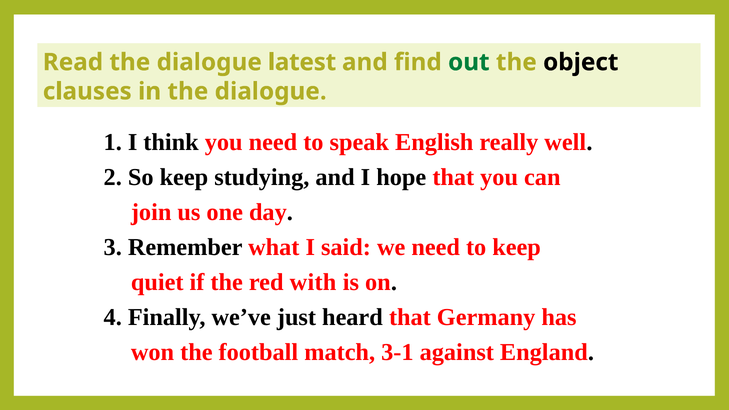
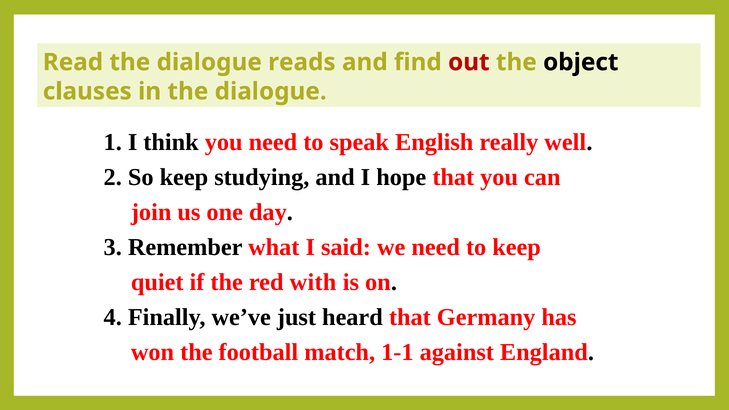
latest: latest -> reads (302, 62)
out colour: green -> red (469, 62)
3-1: 3-1 -> 1-1 (397, 352)
